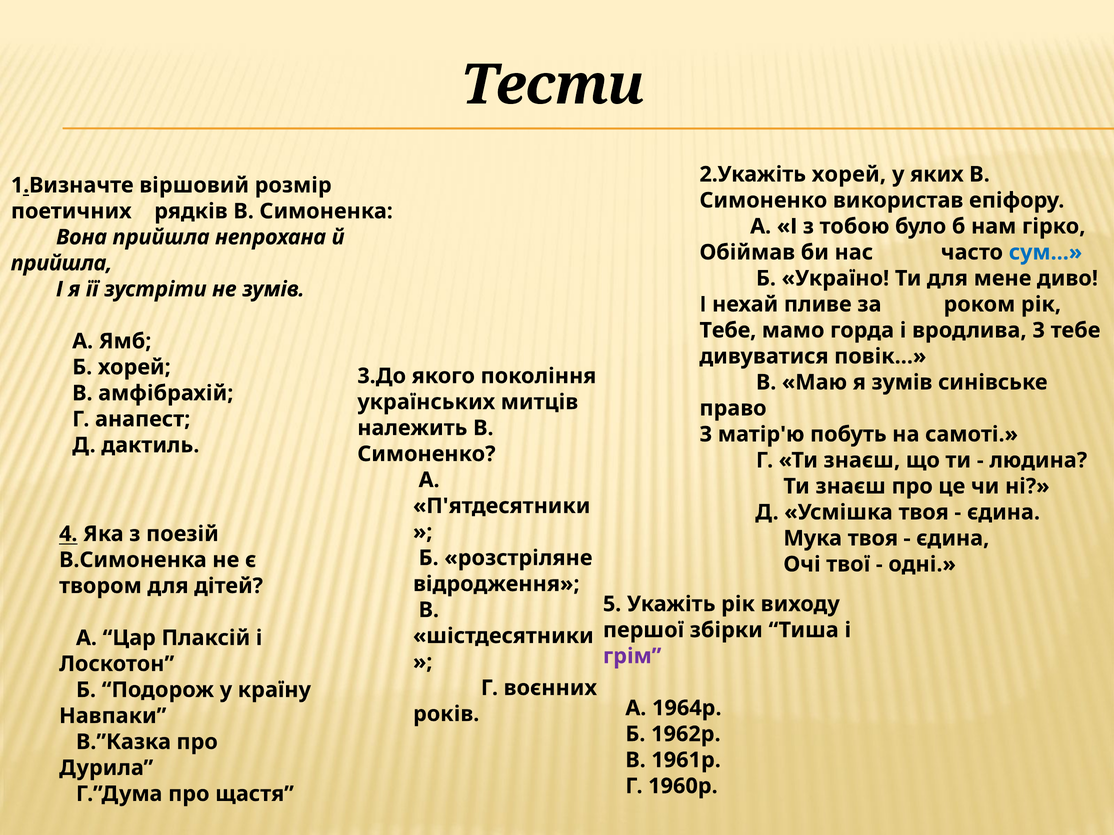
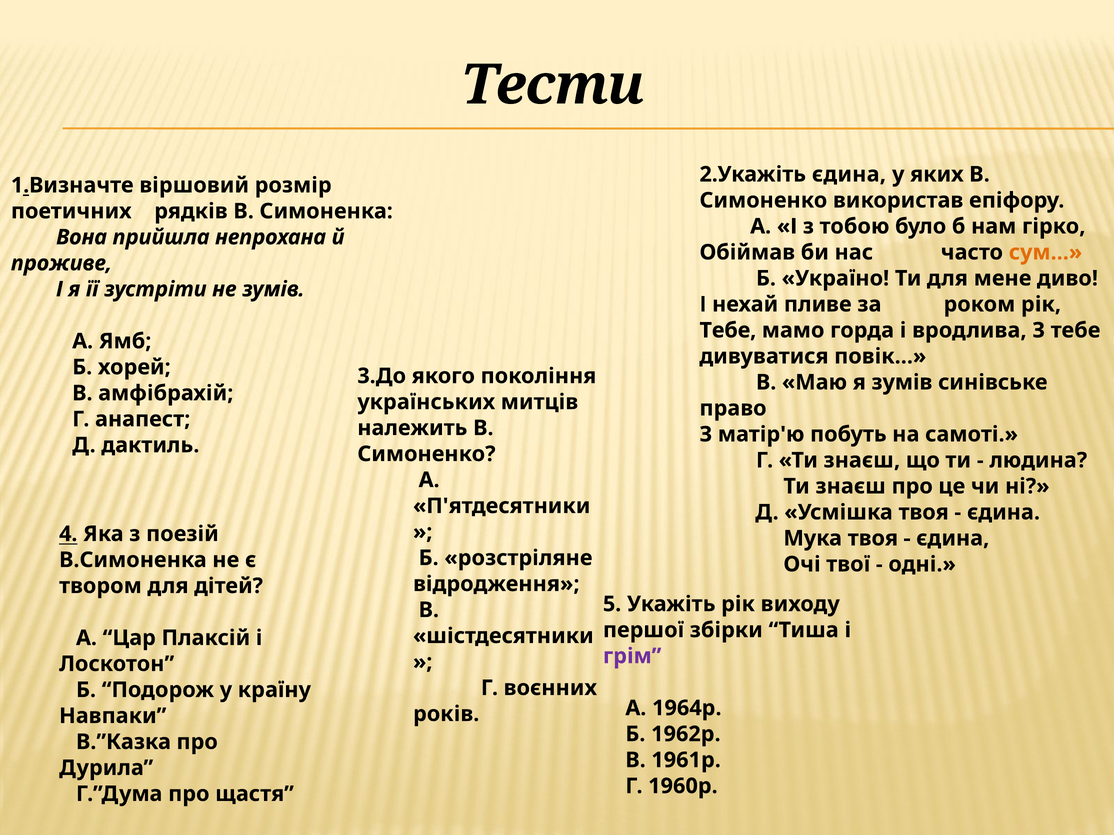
2.Укажіть хорей: хорей -> єдина (849, 174)
сум colour: blue -> orange (1045, 252)
прийшла: прийшла -> проживе (61, 263)
